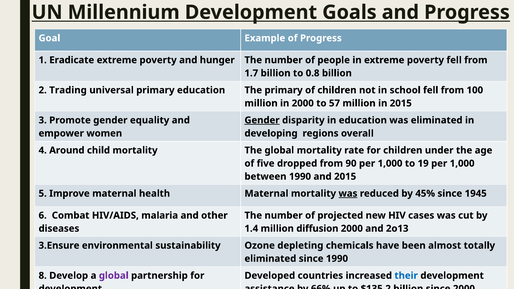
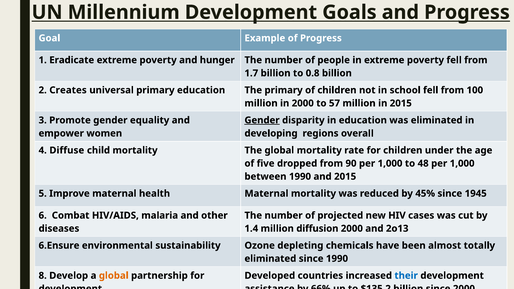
Trading: Trading -> Creates (68, 90)
Around: Around -> Diffuse (67, 150)
19: 19 -> 48 (423, 163)
was underline: present -> none (348, 194)
3.Ensure: 3.Ensure -> 6.Ensure (59, 246)
global colour: purple -> orange (114, 276)
